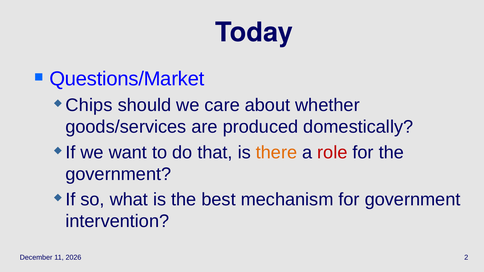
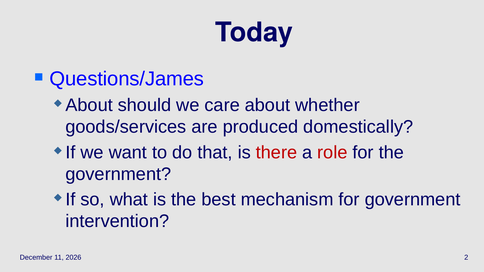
Questions/Market: Questions/Market -> Questions/James (127, 79)
Chips: Chips -> About (89, 105)
there colour: orange -> red (276, 153)
